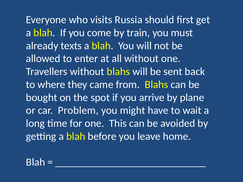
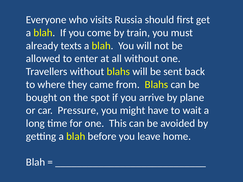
Problem: Problem -> Pressure (78, 111)
